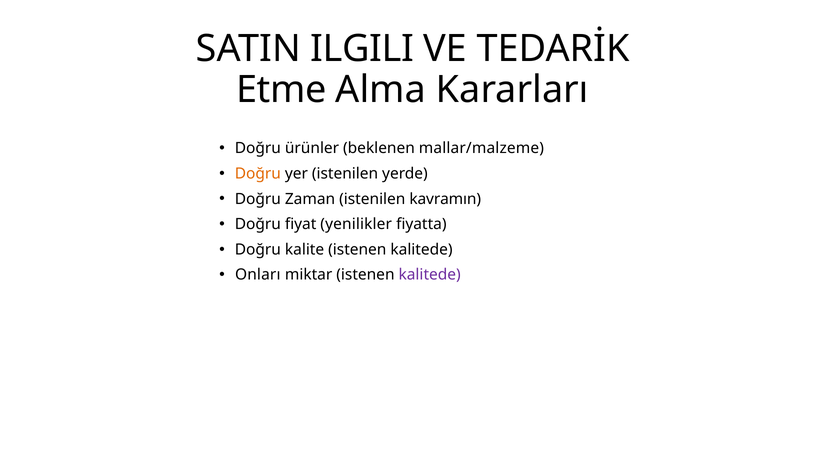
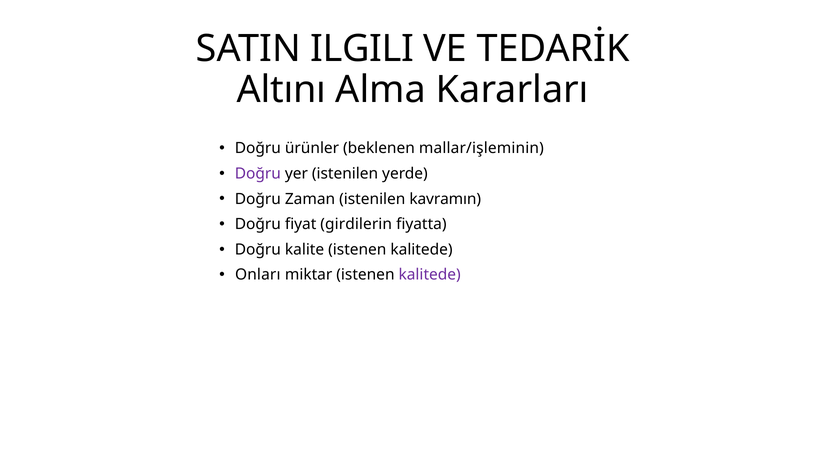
Etme: Etme -> Altını (281, 90)
mallar/malzeme: mallar/malzeme -> mallar/işleminin (481, 148)
Doğru colour: orange -> purple (258, 174)
yenilikler: yenilikler -> girdilerin (356, 225)
